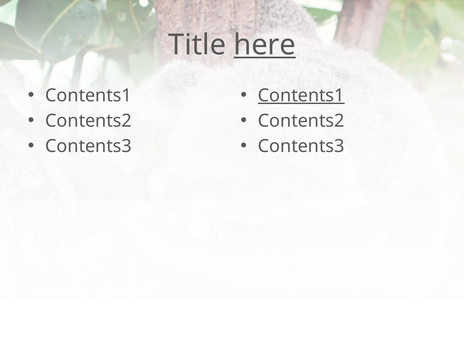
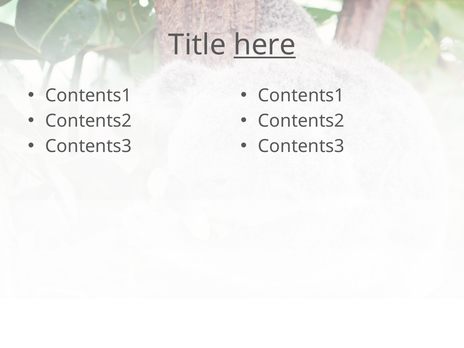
Contents1 underline: present -> none (301, 96)
